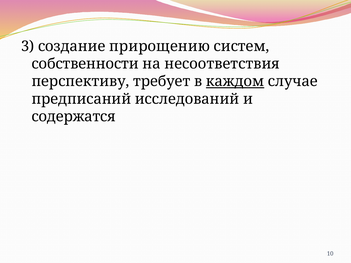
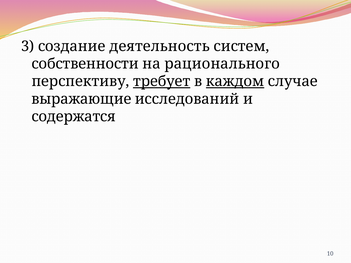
прирощению: прирощению -> деятельность (159, 46)
несоответствия: несоответствия -> рационального (222, 64)
требует underline: none -> present (162, 82)
предписаний: предписаний -> выражающие (81, 99)
